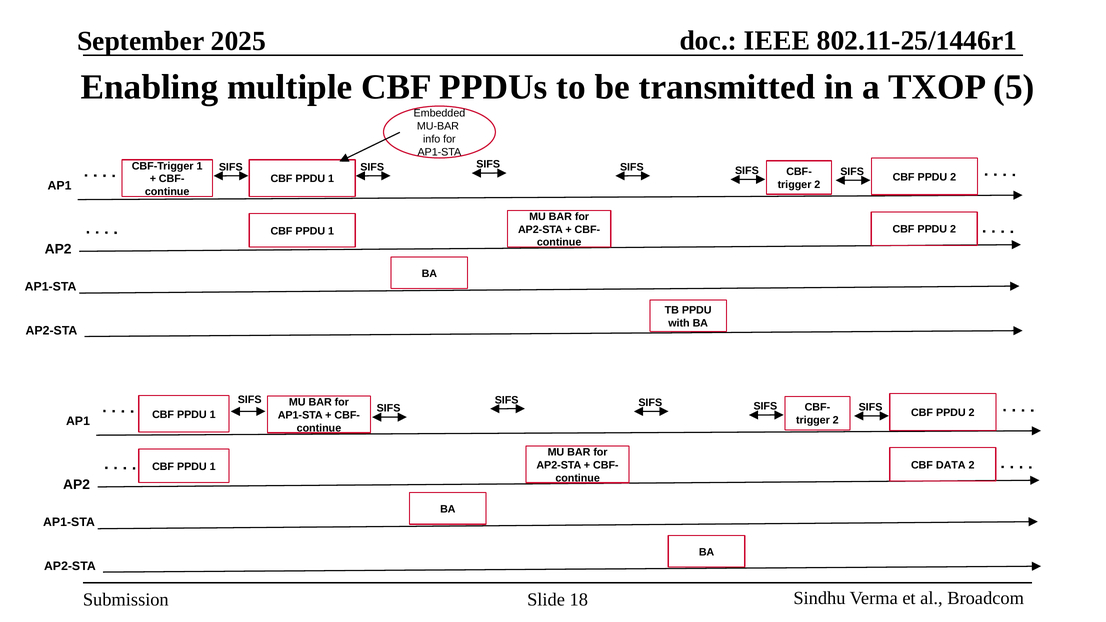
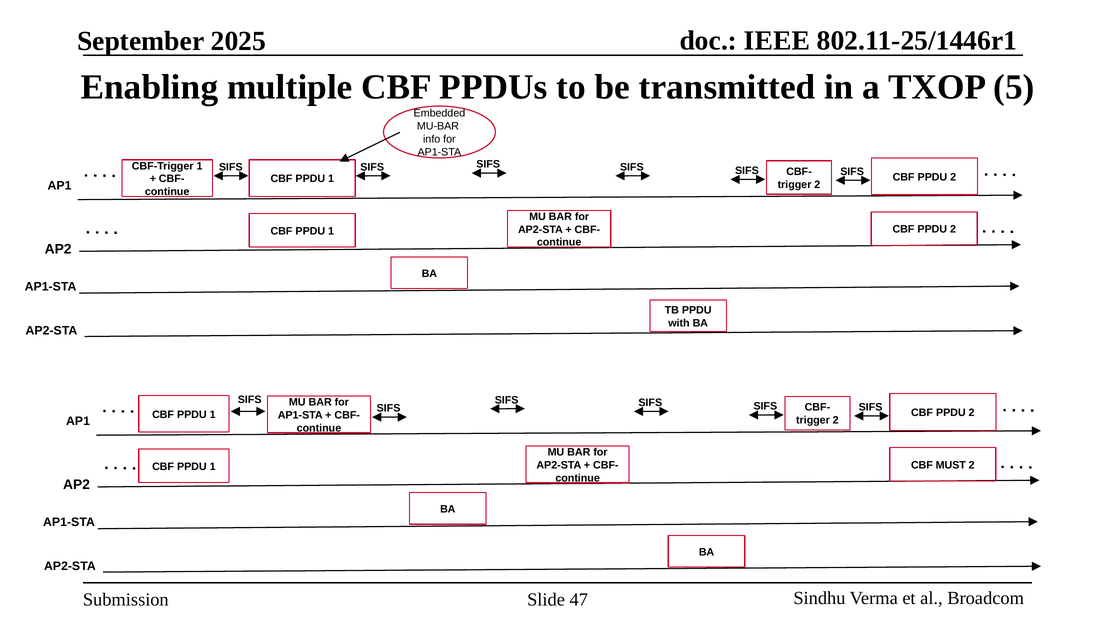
DATA: DATA -> MUST (951, 465)
18: 18 -> 47 (579, 600)
